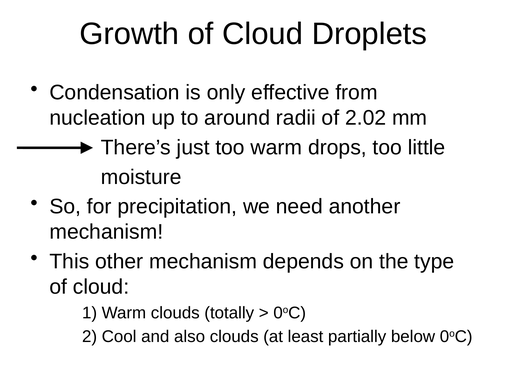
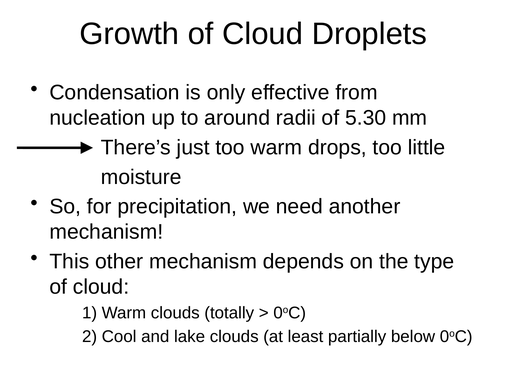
2.02: 2.02 -> 5.30 (366, 118)
also: also -> lake (190, 337)
